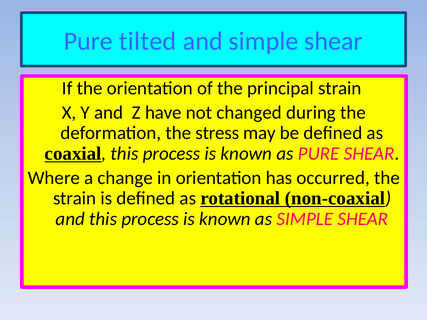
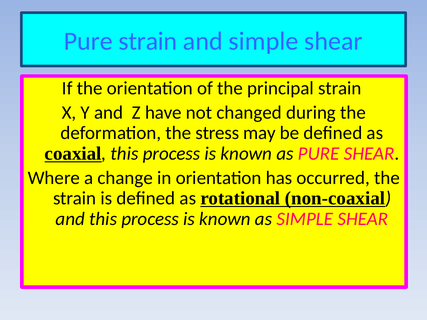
Pure tilted: tilted -> strain (148, 41)
